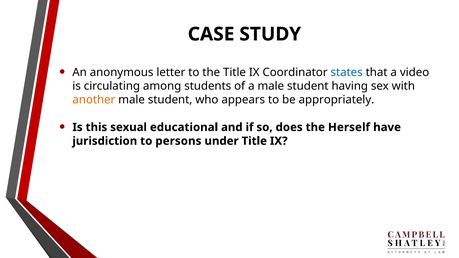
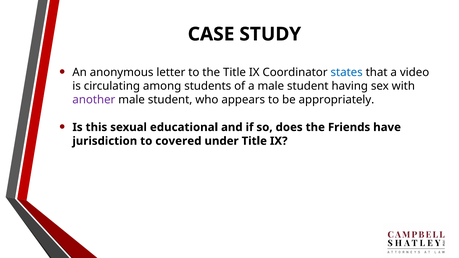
another colour: orange -> purple (94, 100)
Herself: Herself -> Friends (349, 127)
persons: persons -> covered (178, 141)
